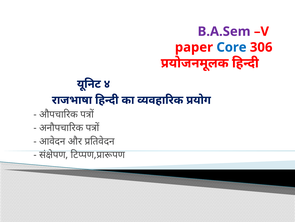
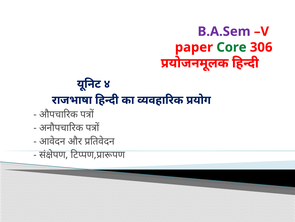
Core colour: blue -> green (231, 47)
